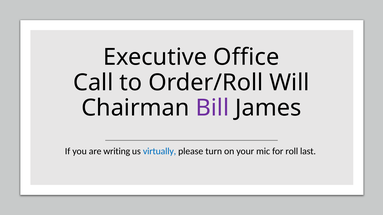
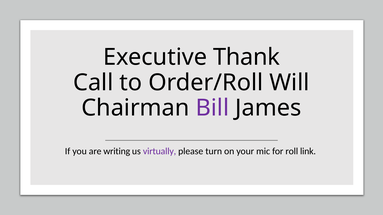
Office: Office -> Thank (247, 57)
virtually colour: blue -> purple (160, 152)
last: last -> link (308, 152)
